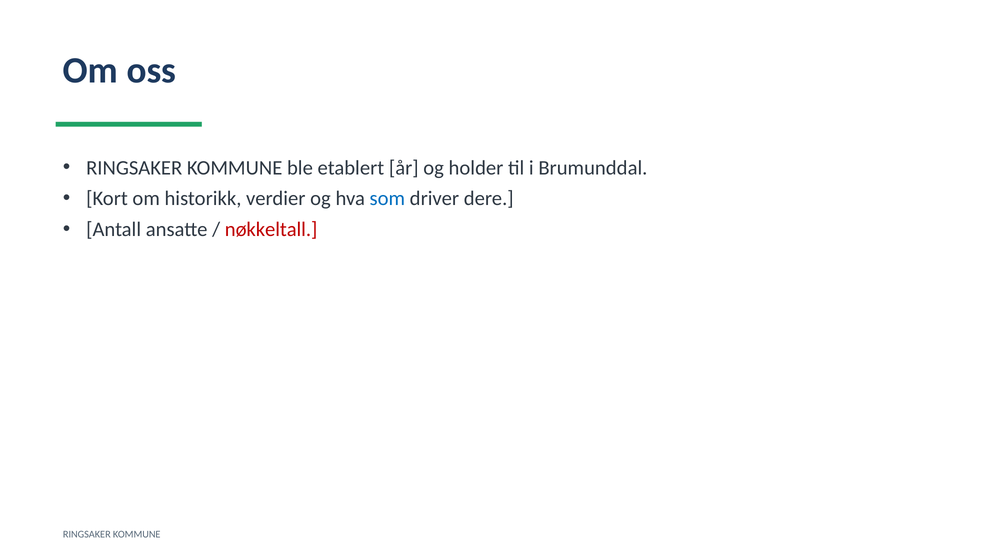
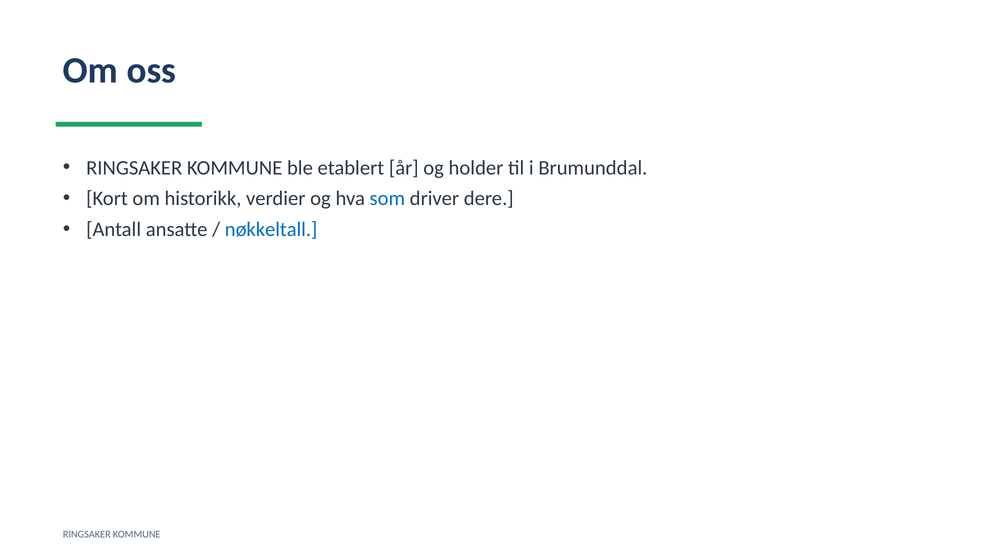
nøkkeltall colour: red -> blue (271, 230)
